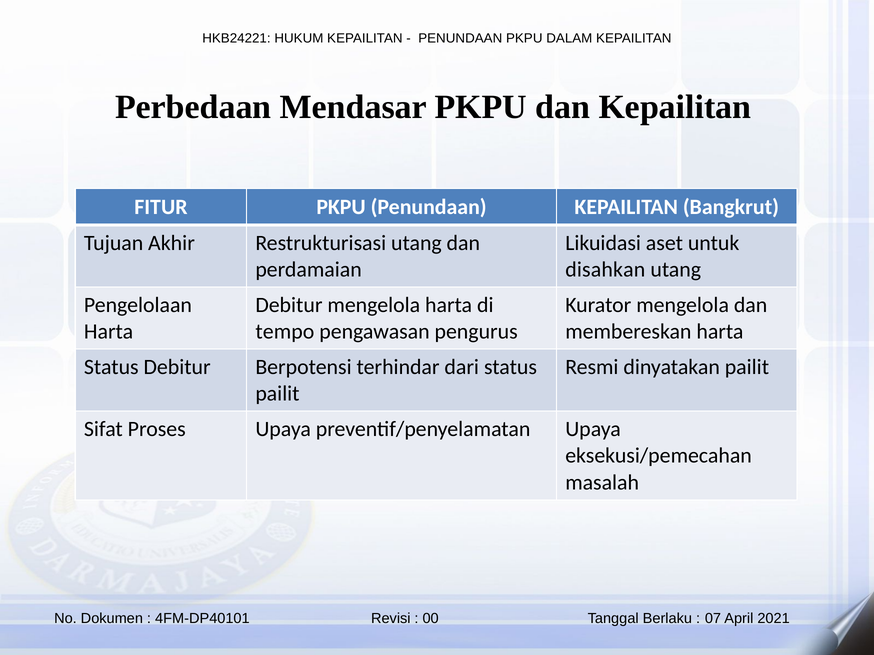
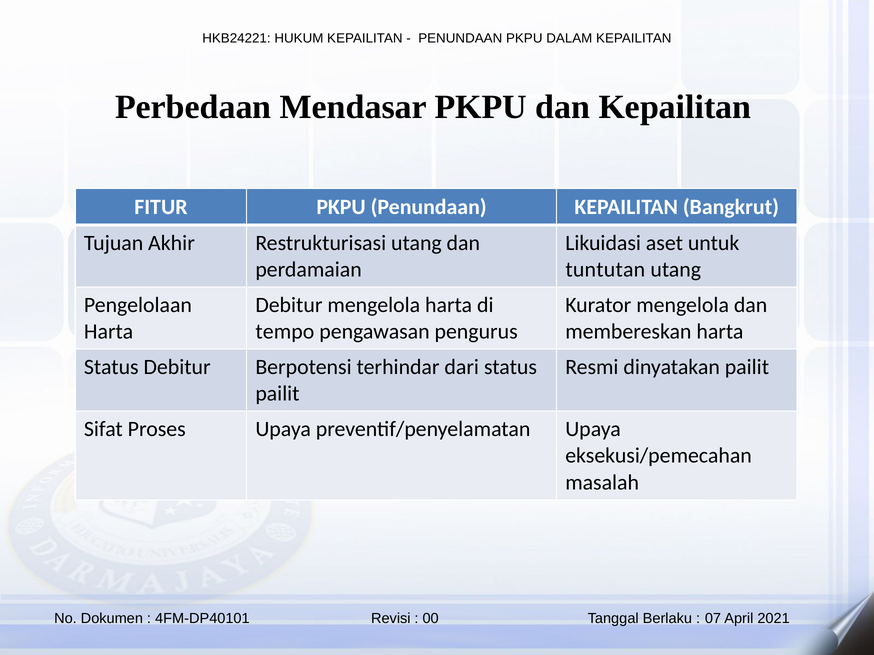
disahkan: disahkan -> tuntutan (605, 270)
